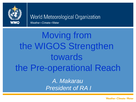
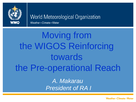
Strengthen: Strengthen -> Reinforcing (91, 46)
